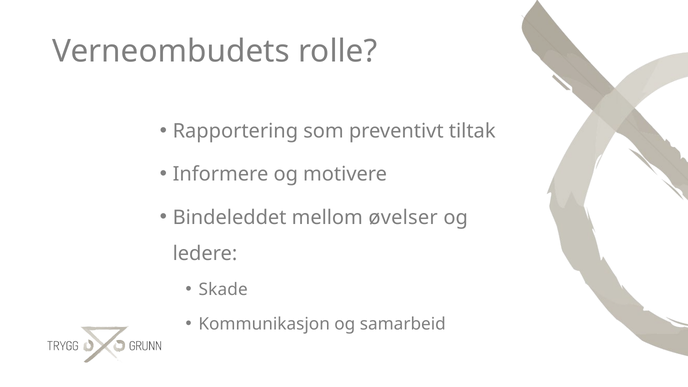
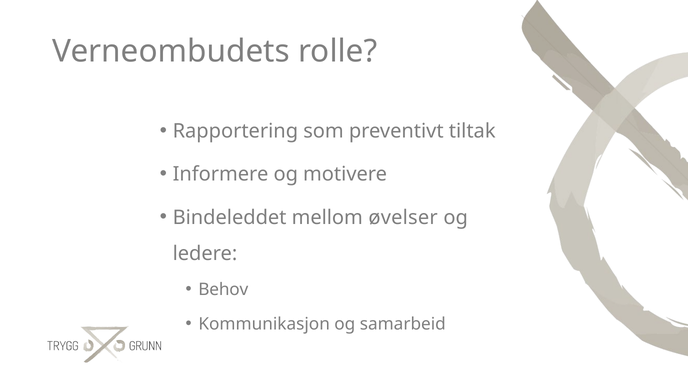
Skade: Skade -> Behov (223, 290)
